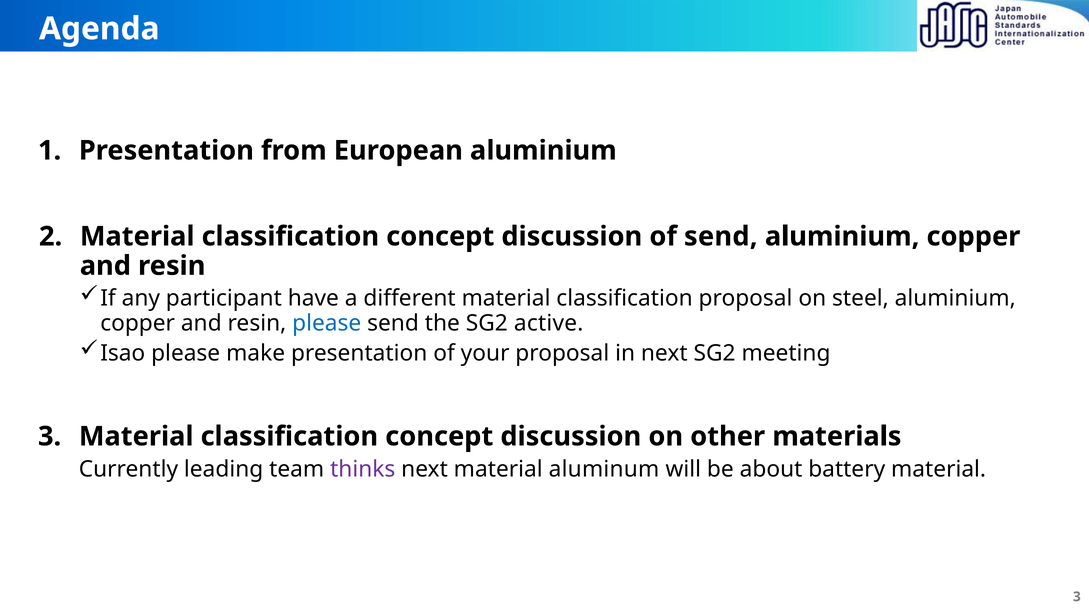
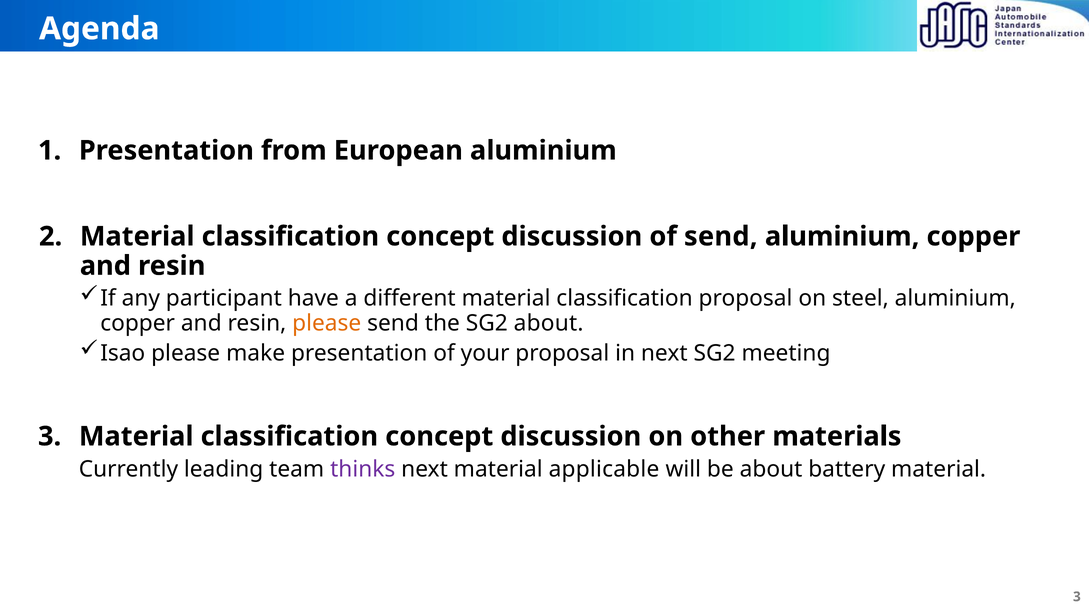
please colour: blue -> orange (327, 323)
SG2 active: active -> about (549, 323)
aluminum: aluminum -> applicable (604, 469)
